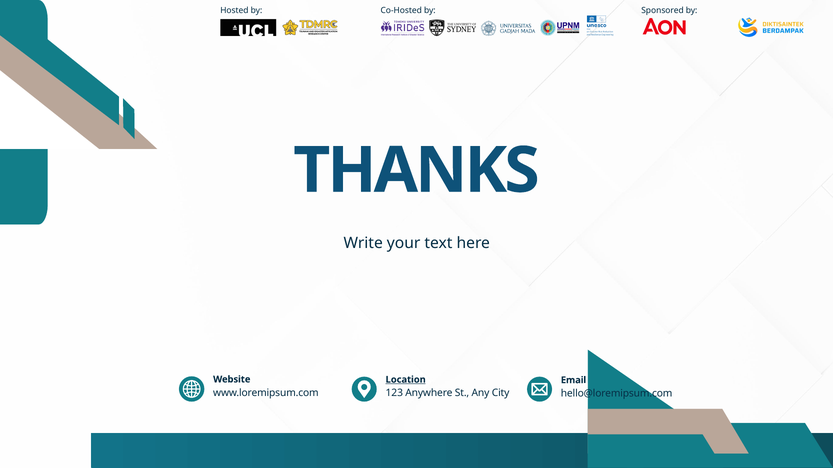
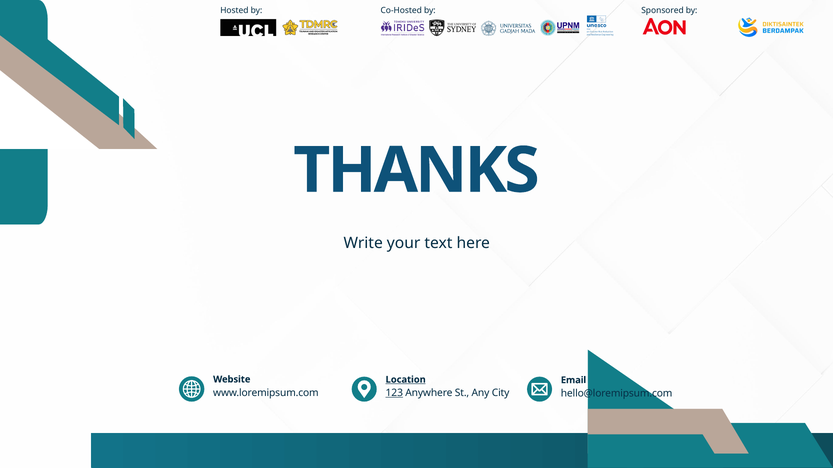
123 underline: none -> present (394, 393)
